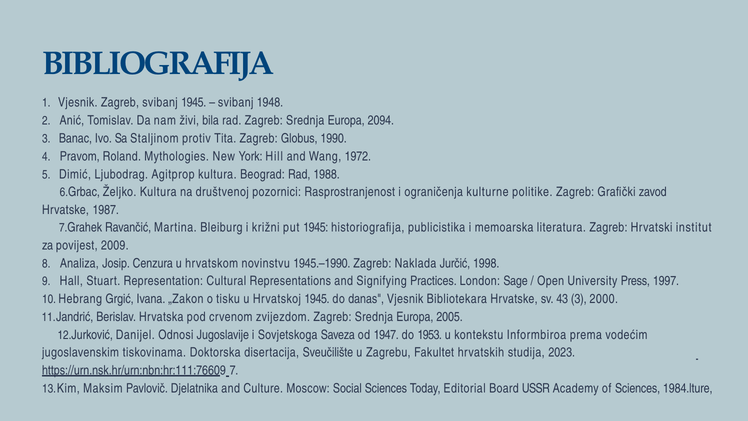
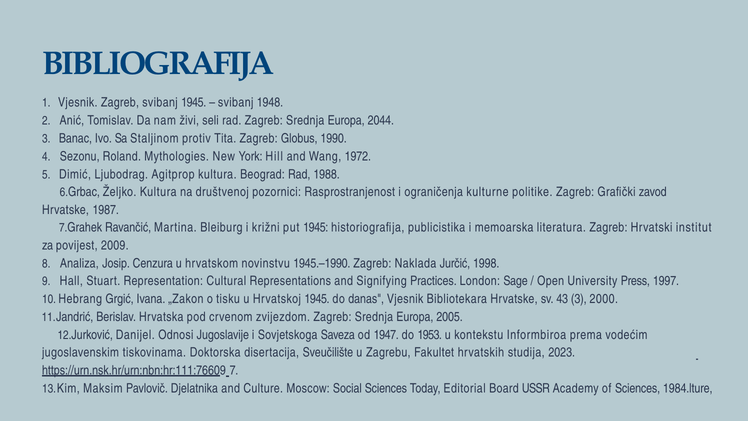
bila: bila -> seli (211, 120)
2094: 2094 -> 2044 (381, 120)
Pravom: Pravom -> Sezonu (80, 156)
